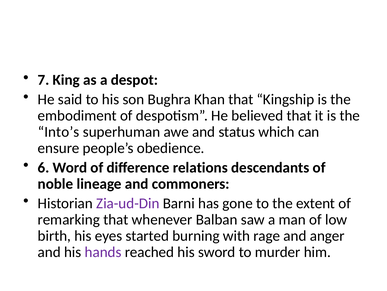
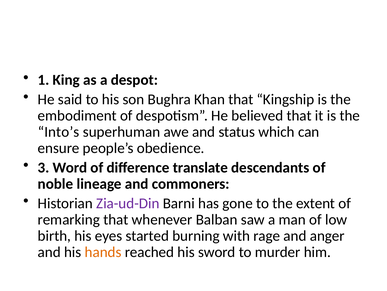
7: 7 -> 1 (44, 80)
6: 6 -> 3 (44, 167)
relations: relations -> translate (200, 167)
hands colour: purple -> orange (103, 252)
